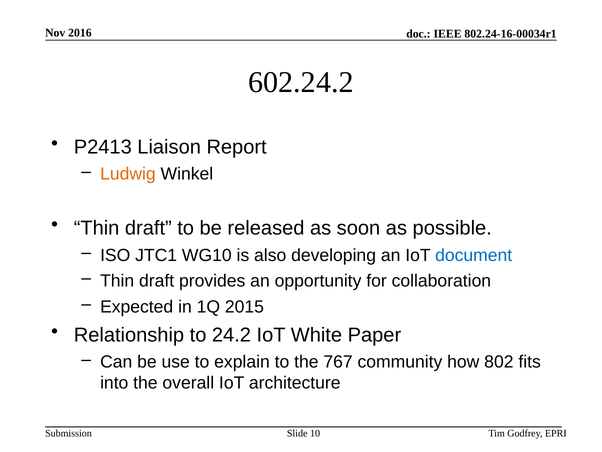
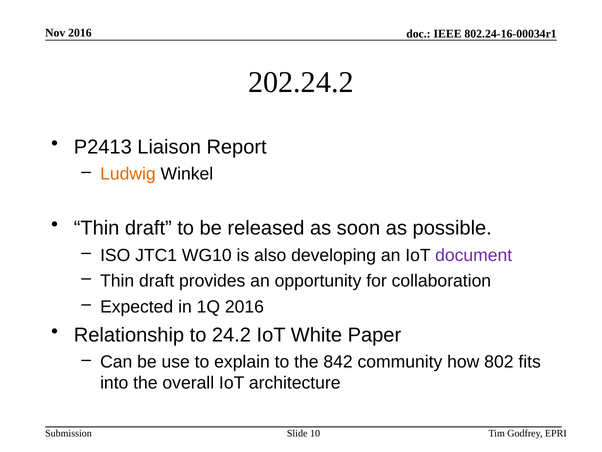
602.24.2: 602.24.2 -> 202.24.2 (301, 82)
document colour: blue -> purple (474, 255)
1Q 2015: 2015 -> 2016 (244, 306)
767: 767 -> 842 (338, 362)
